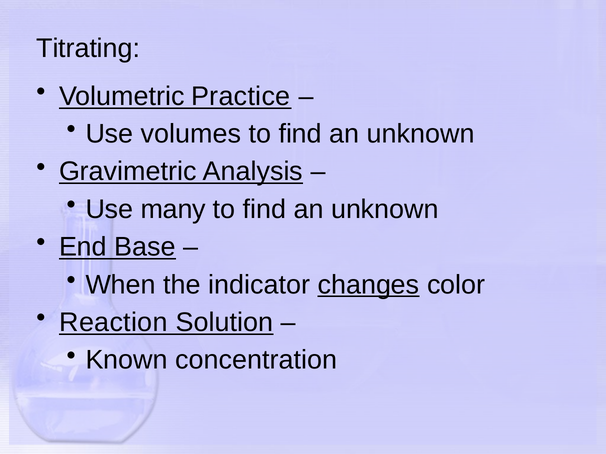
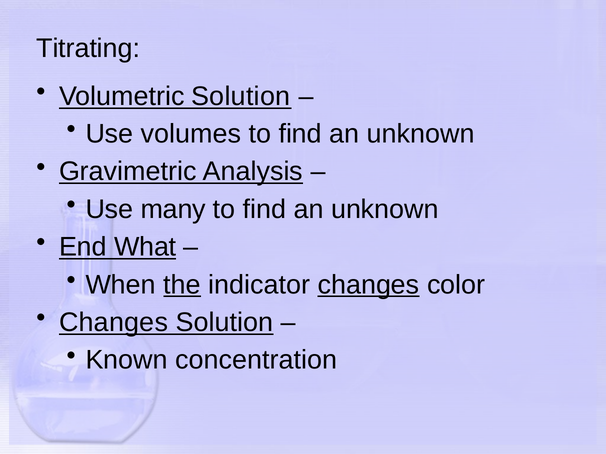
Volumetric Practice: Practice -> Solution (241, 96)
Base: Base -> What (145, 247)
the underline: none -> present (182, 285)
Reaction: Reaction -> Changes (114, 323)
